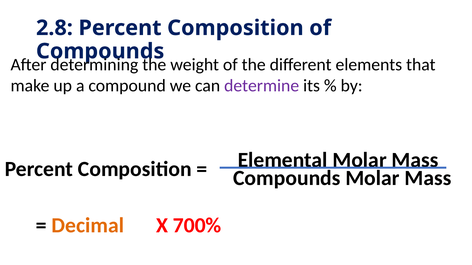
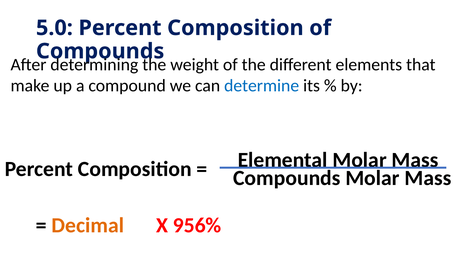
2.8: 2.8 -> 5.0 (54, 28)
determine colour: purple -> blue (262, 86)
700%: 700% -> 956% (197, 226)
